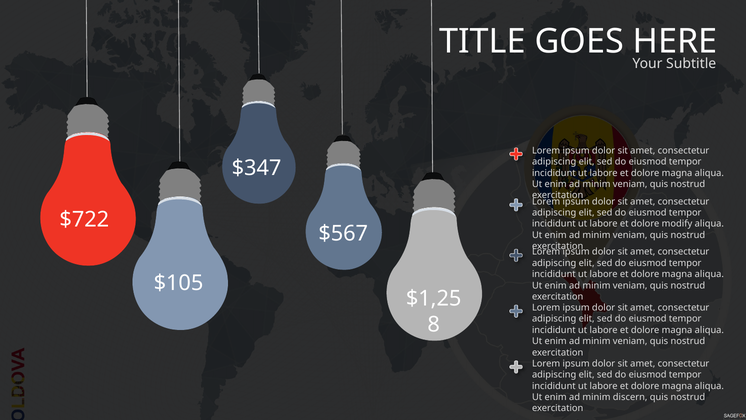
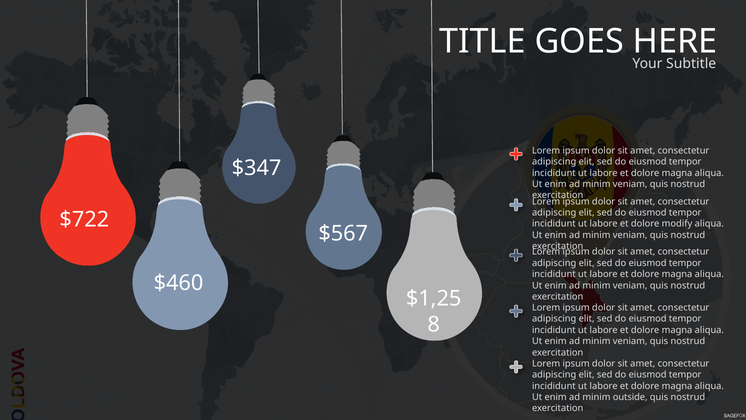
$105: $105 -> $460 (178, 283)
discern: discern -> outside (630, 397)
